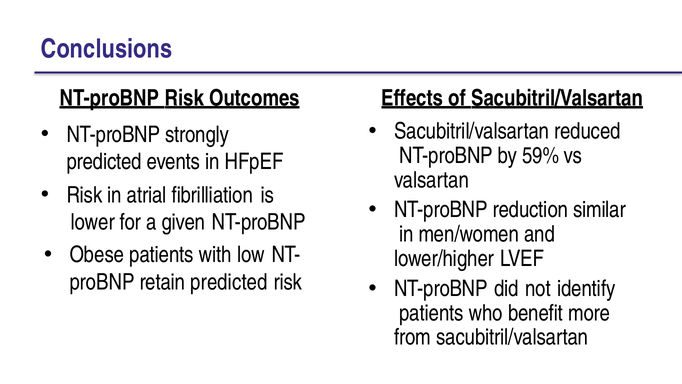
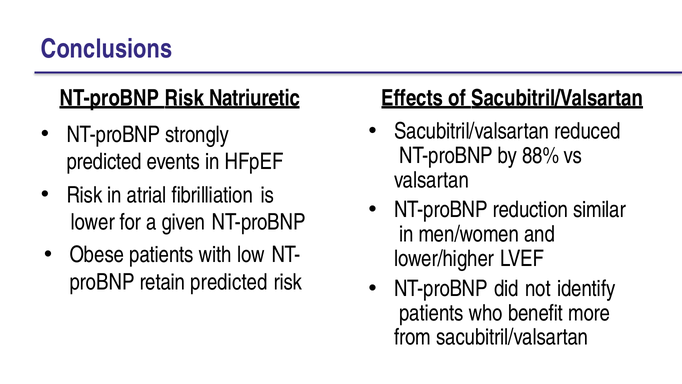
Outcomes: Outcomes -> Natriuretic (255, 98)
59%: 59% -> 88% (541, 156)
